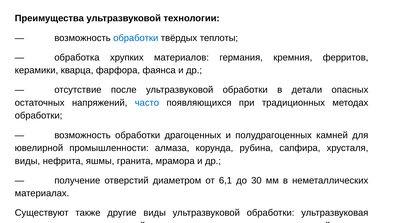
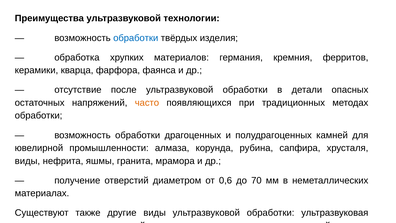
теплоты: теплоты -> изделия (219, 38)
часто colour: blue -> orange (147, 103)
6,1: 6,1 -> 0,6 (225, 180)
30: 30 -> 70 (256, 180)
